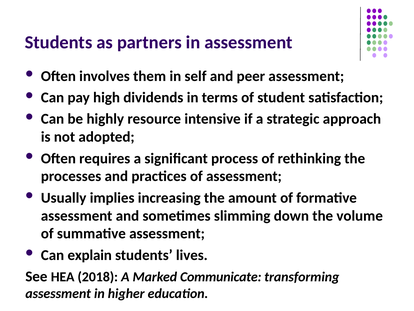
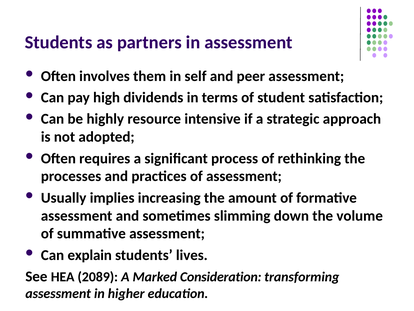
2018: 2018 -> 2089 (98, 276)
Communicate: Communicate -> Consideration (221, 276)
